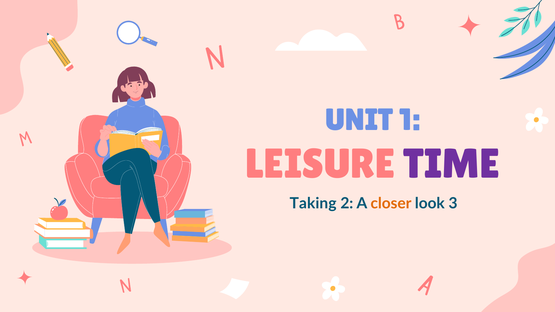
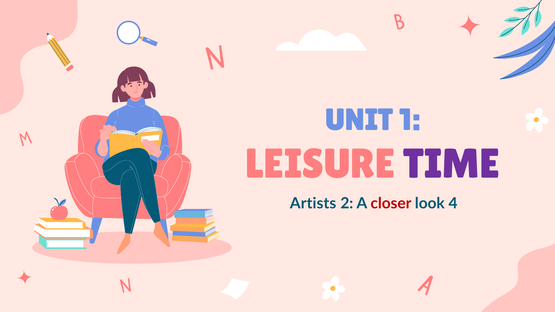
Taking: Taking -> Artists (313, 204)
closer colour: orange -> red (391, 204)
3: 3 -> 4 (453, 204)
